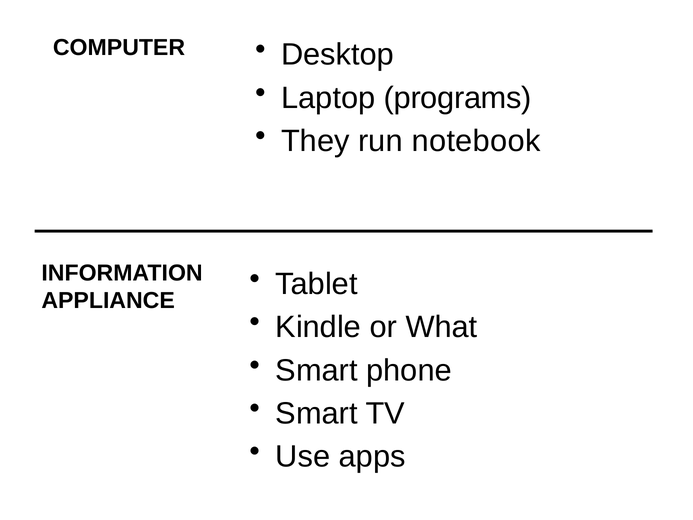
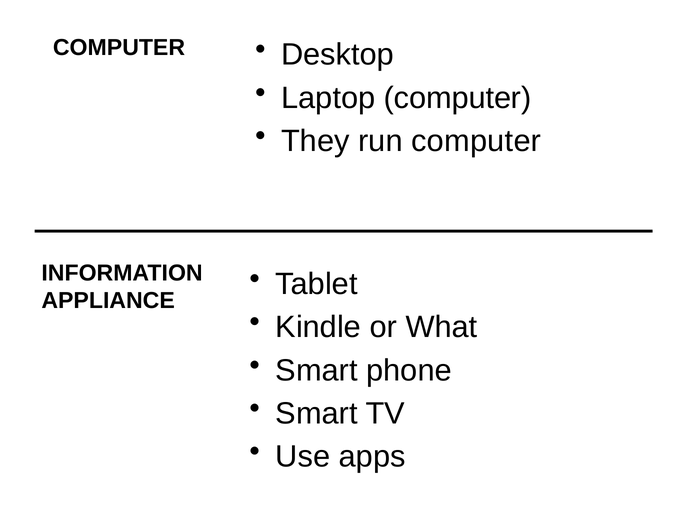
Laptop programs: programs -> computer (458, 98)
run notebook: notebook -> computer (476, 141)
